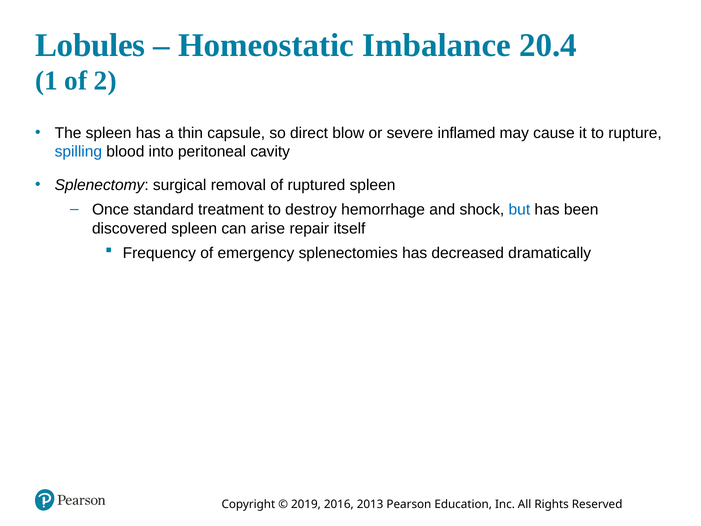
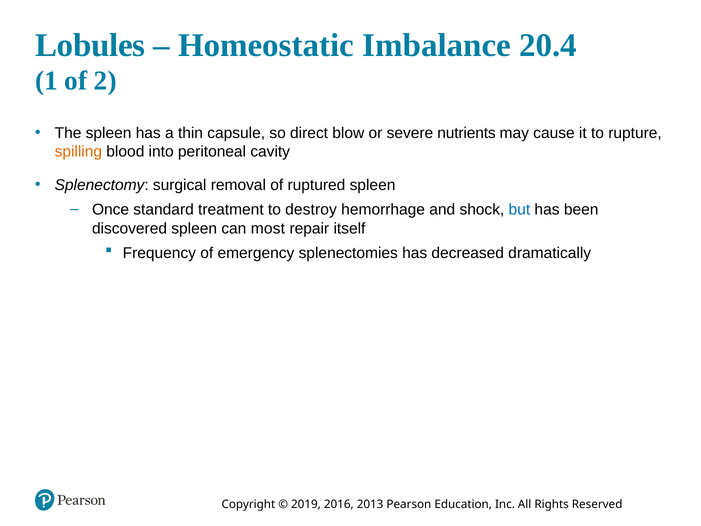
inflamed: inflamed -> nutrients (467, 133)
spilling colour: blue -> orange (78, 152)
arise: arise -> most (268, 228)
